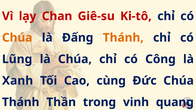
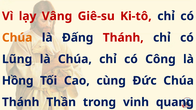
Chan: Chan -> Vâng (57, 16)
Thánh colour: orange -> red (123, 38)
Xanh: Xanh -> Hồng (18, 81)
